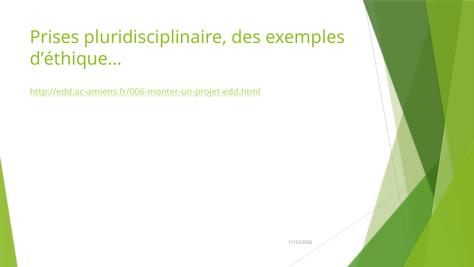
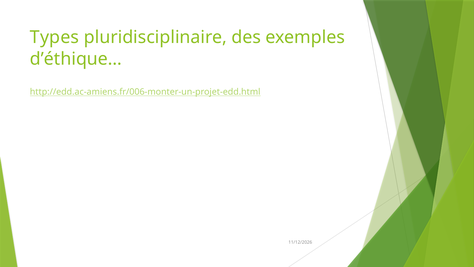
Prises: Prises -> Types (55, 37)
